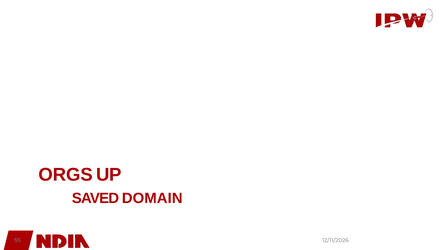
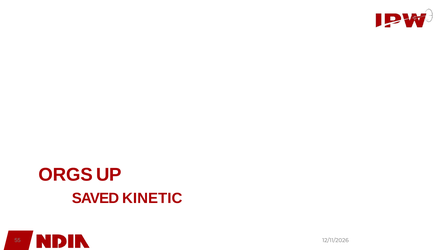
DOMAIN: DOMAIN -> KINETIC (152, 198)
